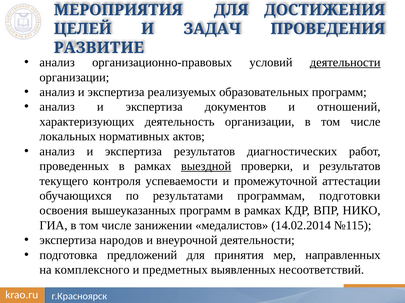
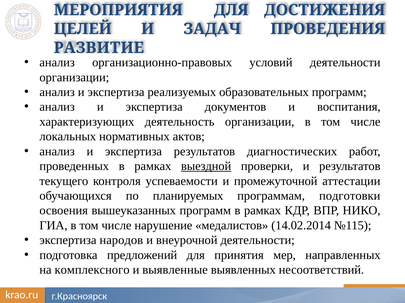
деятельности underline: present -> none (345, 63)
отношений: отношений -> воспитания (349, 107)
результатами: результатами -> планируемых (188, 196)
занижении: занижении -> нарушение (163, 226)
предметных: предметных -> выявленные (175, 270)
